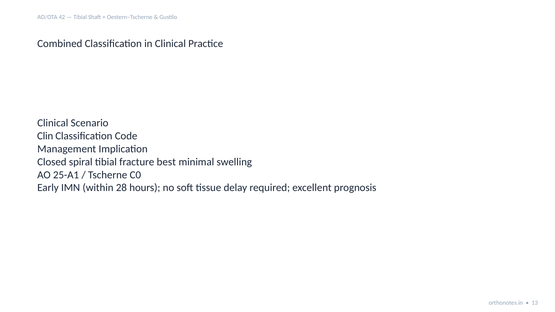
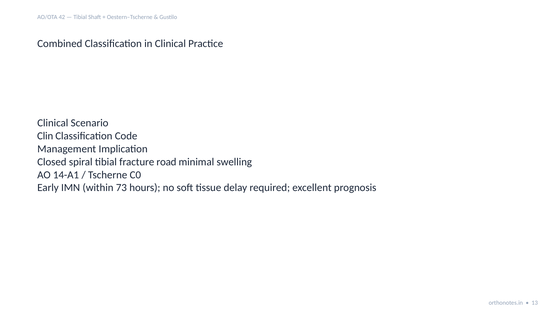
best: best -> road (166, 162)
25-A1: 25-A1 -> 14-A1 (66, 175)
28: 28 -> 73 (121, 188)
